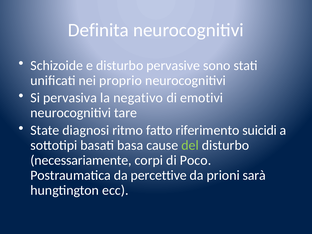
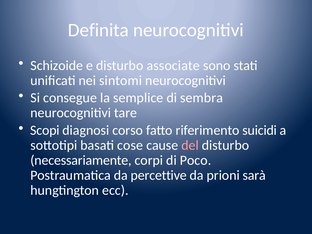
pervasive: pervasive -> associate (173, 65)
proprio: proprio -> sintomi (121, 80)
pervasiva: pervasiva -> consegue (70, 98)
negativo: negativo -> semplice (138, 98)
emotivi: emotivi -> sembra (202, 98)
State: State -> Scopi (45, 130)
ritmo: ritmo -> corso (128, 130)
basa: basa -> cose (130, 145)
del colour: light green -> pink (190, 145)
